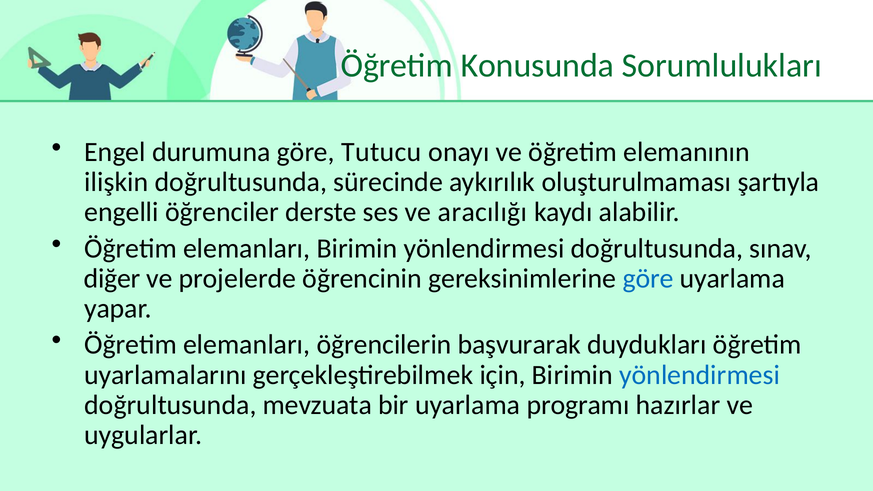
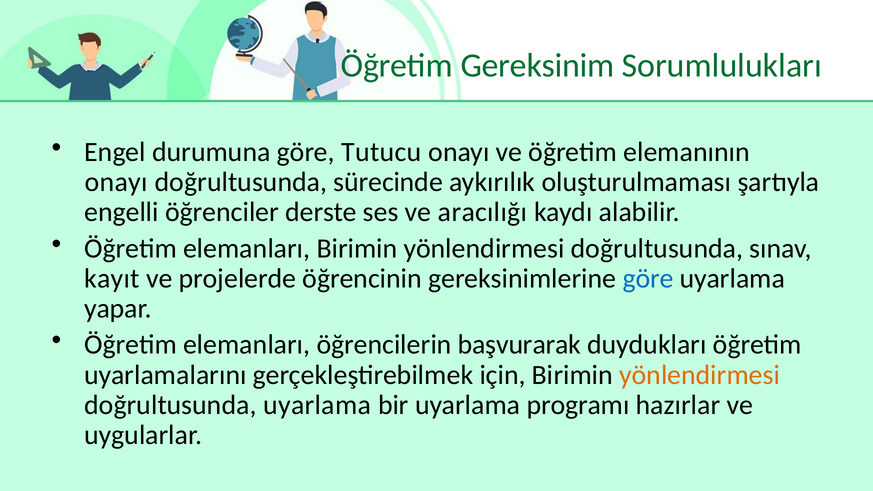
Konusunda: Konusunda -> Gereksinim (538, 66)
ilişkin: ilişkin -> onayı (116, 182)
diğer: diğer -> kayıt (112, 278)
yönlendirmesi colour: blue -> orange (700, 375)
doğrultusunda mevzuata: mevzuata -> uyarlama (317, 405)
